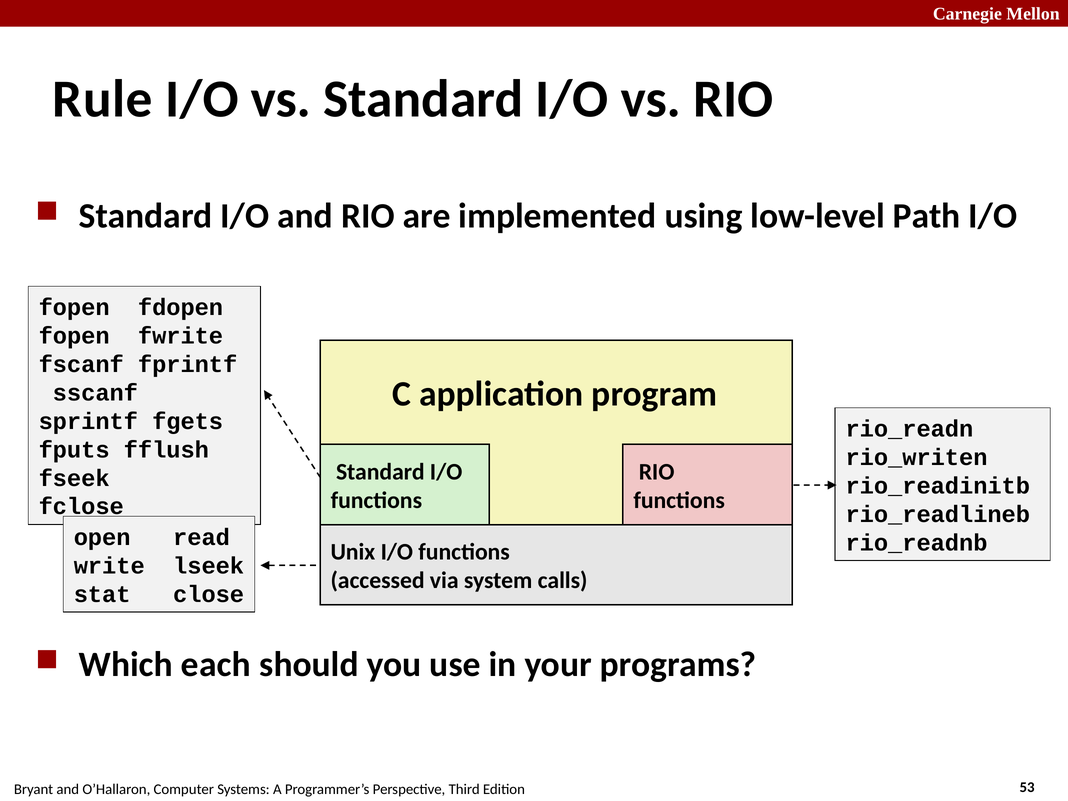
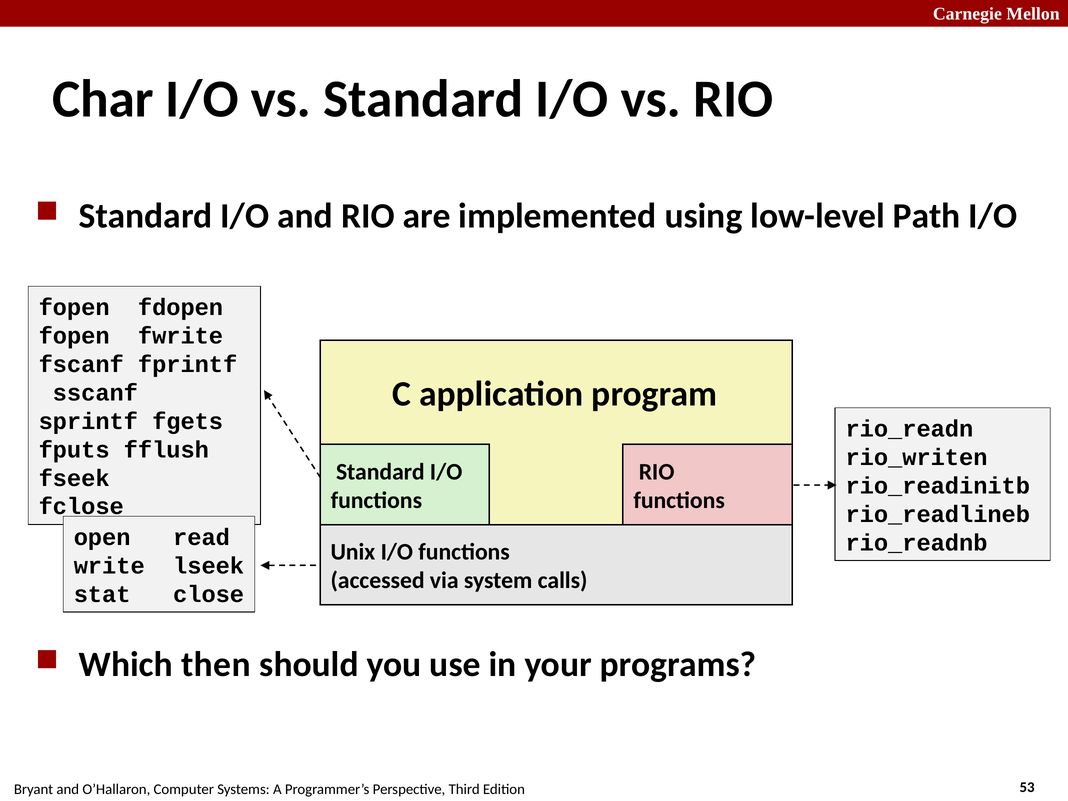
Rule: Rule -> Char (103, 99)
each: each -> then (216, 665)
